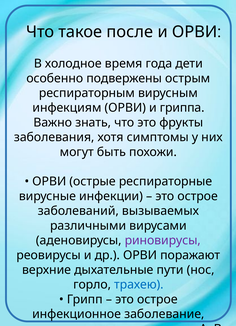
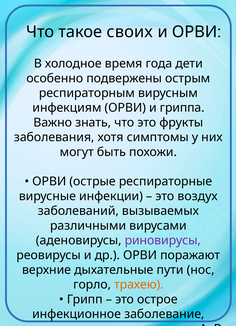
после: после -> своих (130, 32)
острое: острое -> воздух (198, 196)
трахею colour: blue -> orange (139, 284)
